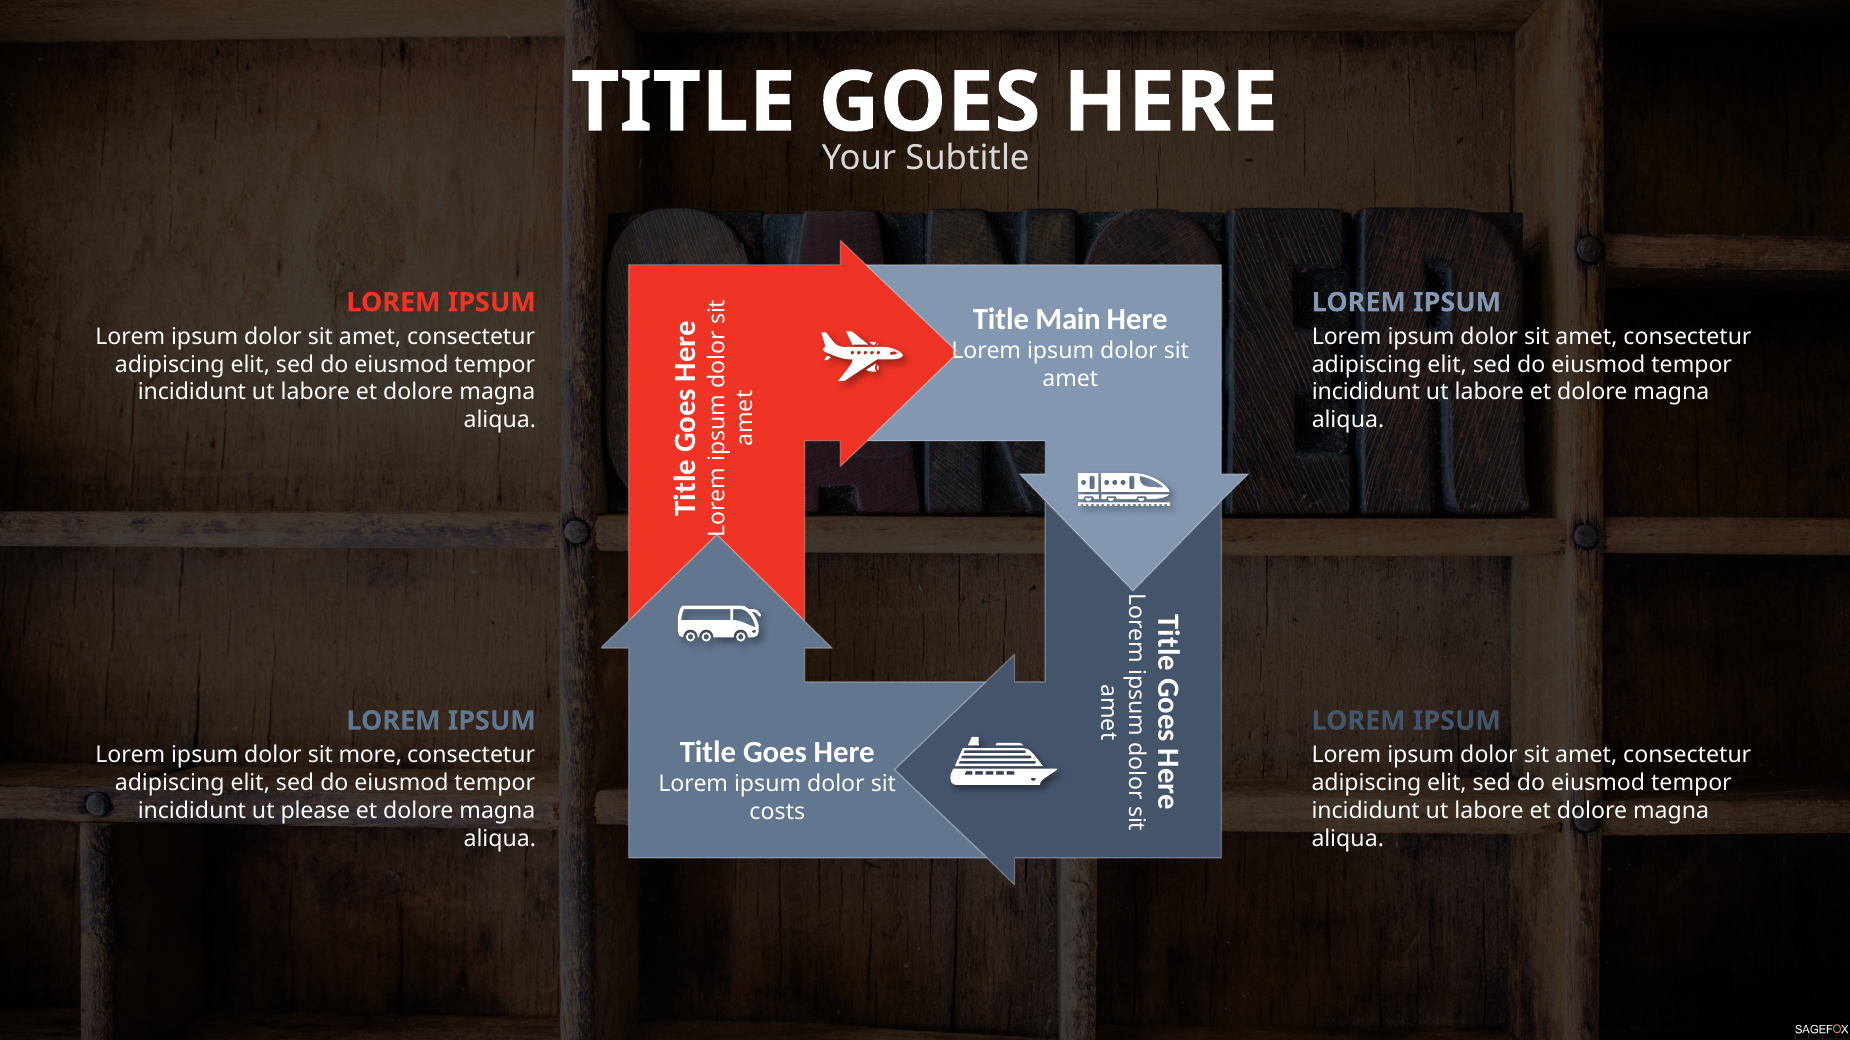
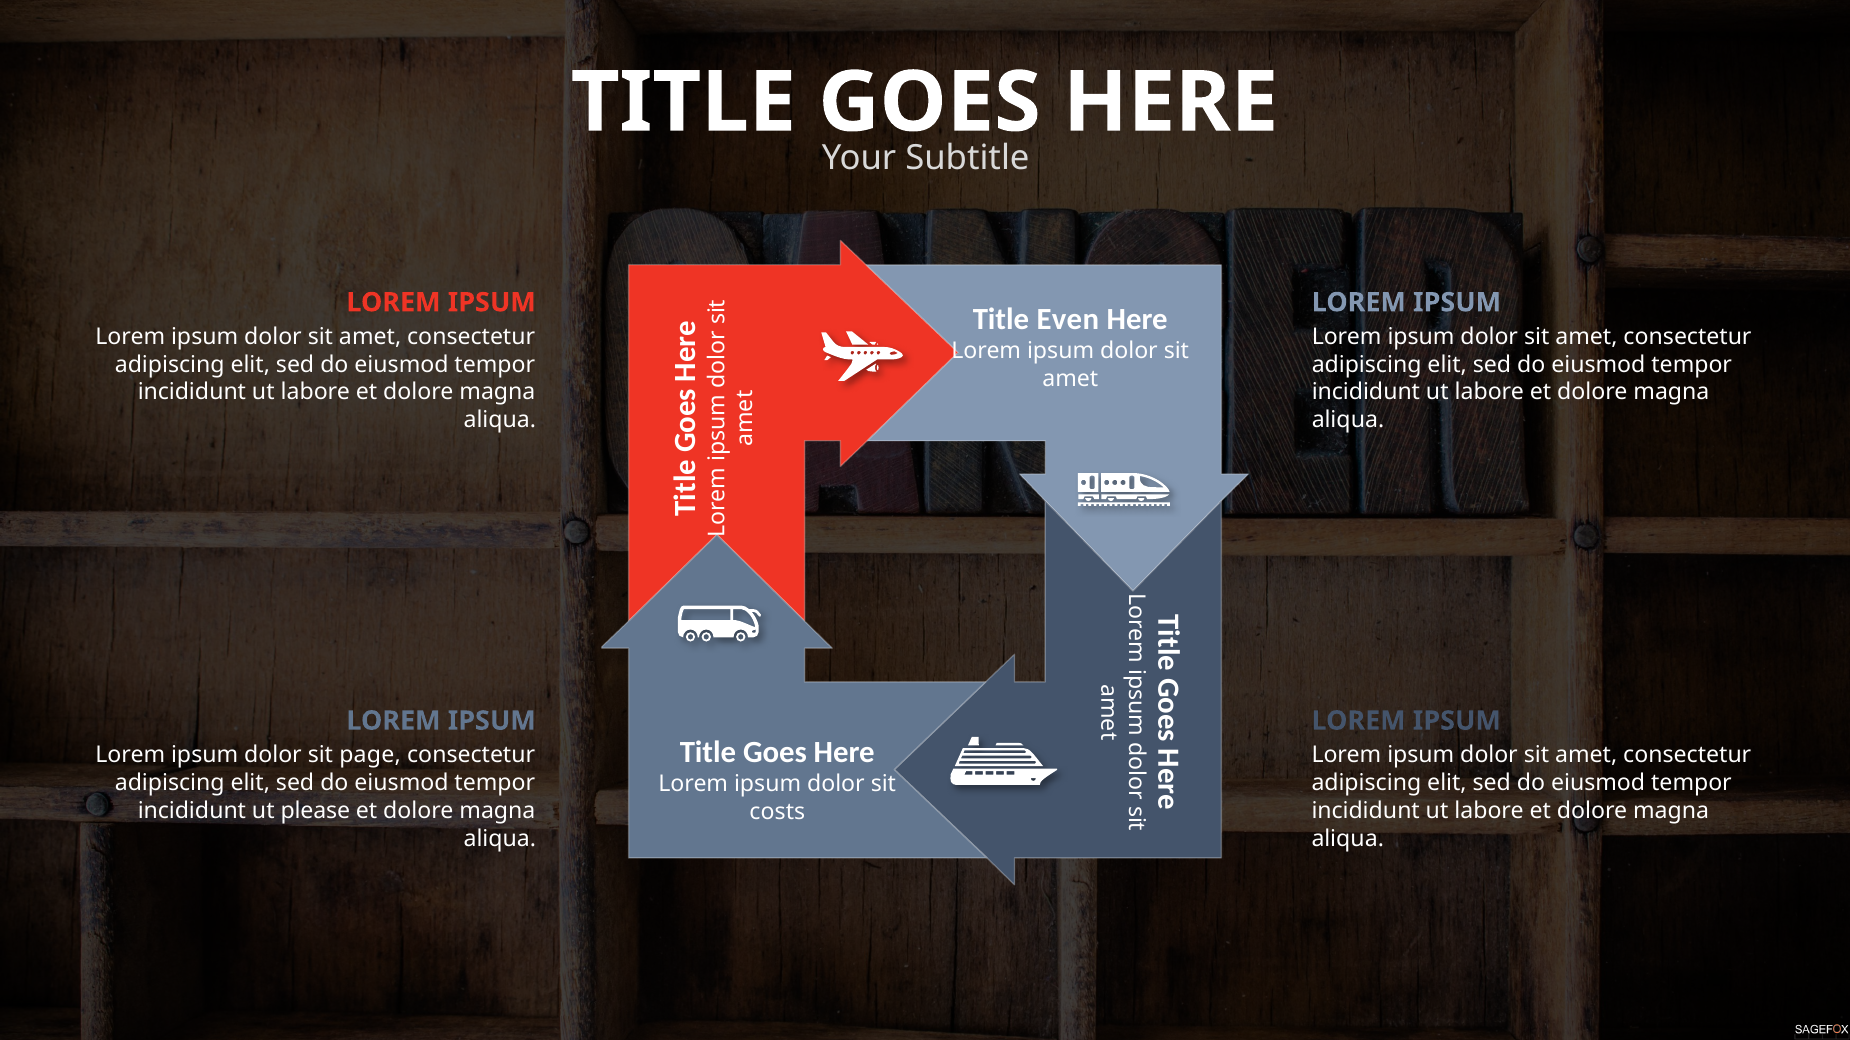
Main: Main -> Even (1068, 319)
more: more -> page (370, 756)
